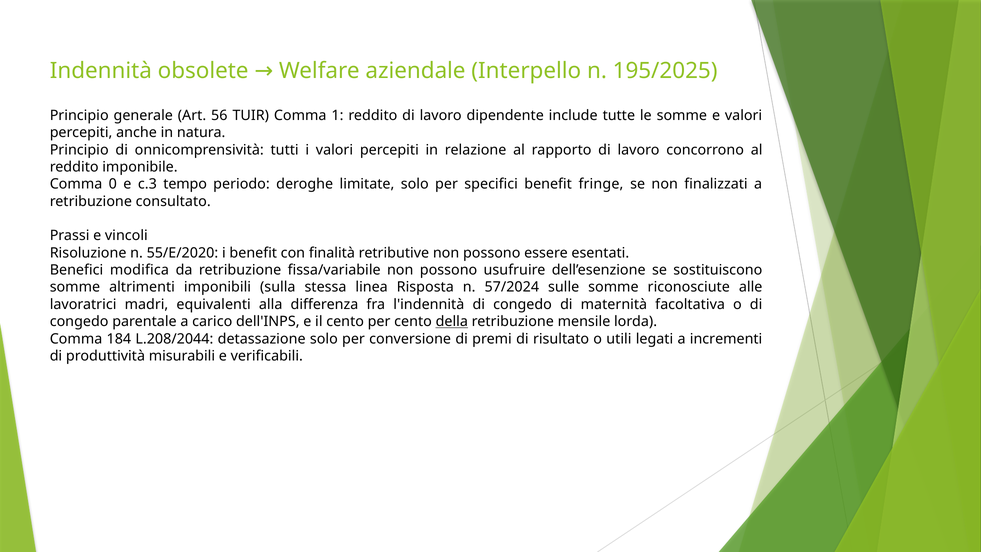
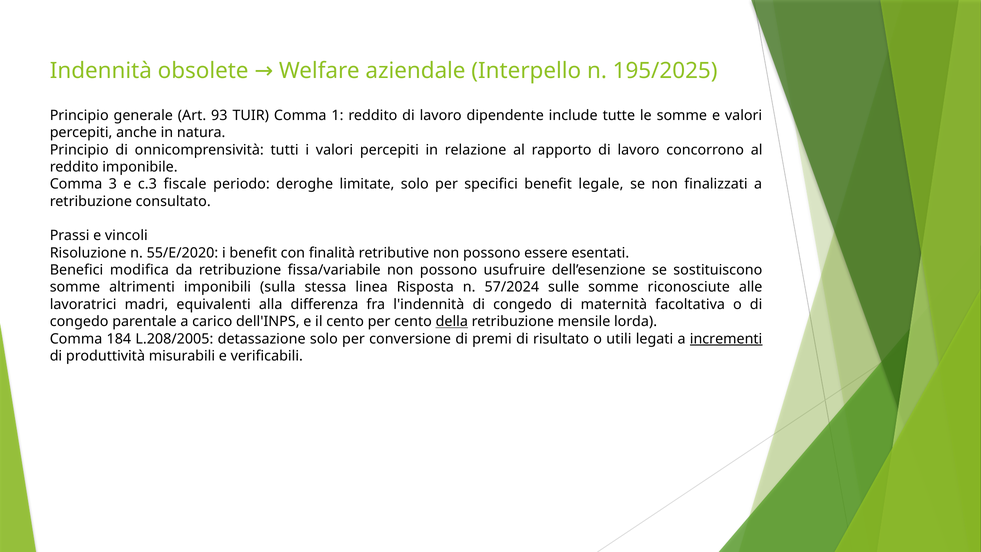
56: 56 -> 93 (219, 115)
0: 0 -> 3 (113, 184)
tempo: tempo -> fiscale (185, 184)
fringe: fringe -> legale (601, 184)
L.208/2044: L.208/2044 -> L.208/2005 (174, 339)
incrementi underline: none -> present (726, 339)
